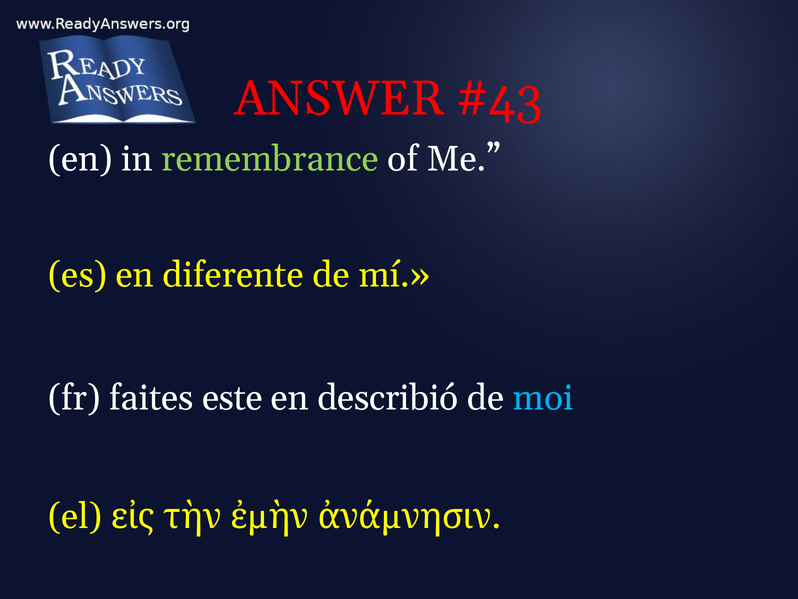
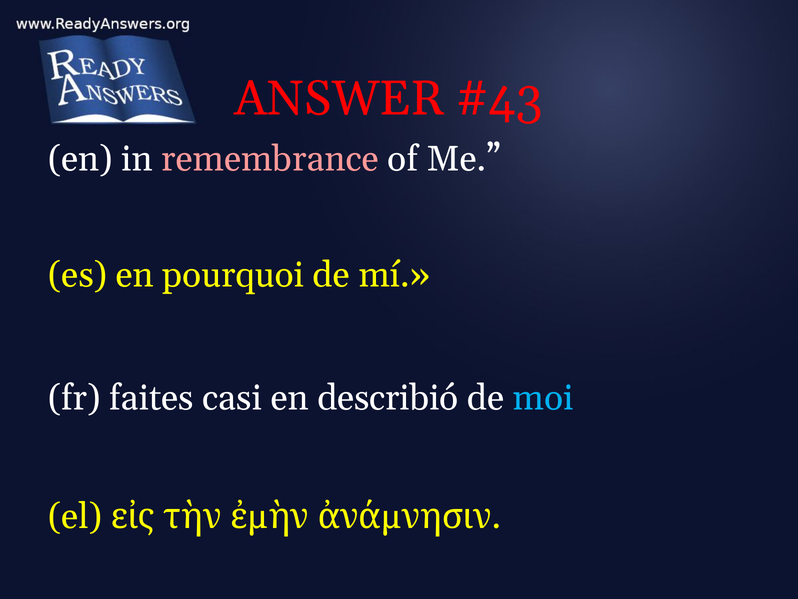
remembrance colour: light green -> pink (270, 159)
diferente: diferente -> pourquoi (233, 275)
este: este -> casi (232, 398)
